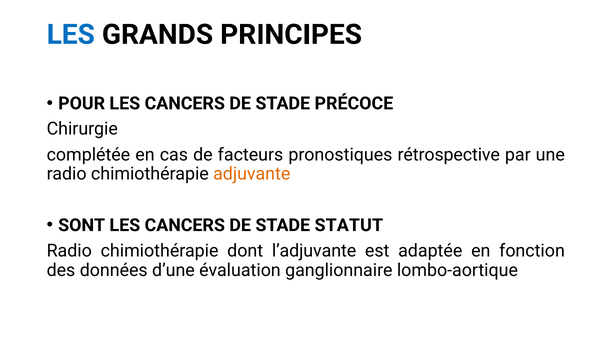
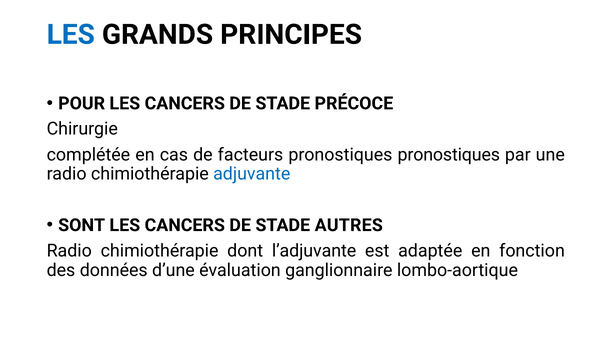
pronostiques rétrospective: rétrospective -> pronostiques (449, 155)
adjuvante colour: orange -> blue (252, 174)
STATUT: STATUT -> AUTRES (349, 225)
